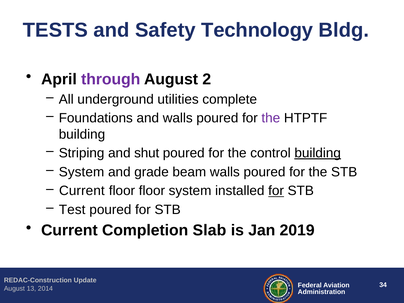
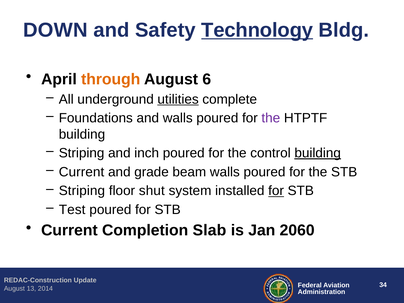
TESTS: TESTS -> DOWN (55, 30)
Technology underline: none -> present (257, 30)
through colour: purple -> orange (111, 79)
2: 2 -> 6 (207, 79)
utilities underline: none -> present (178, 99)
shut: shut -> inch (147, 153)
System: System -> Current (82, 172)
Current: Current -> Striping (82, 191)
floor floor: floor -> shut (152, 191)
2019: 2019 -> 2060 (297, 230)
